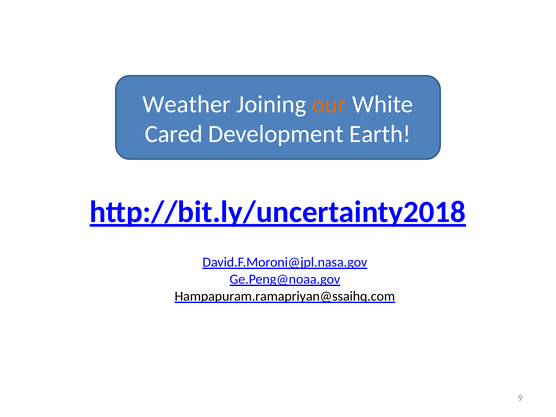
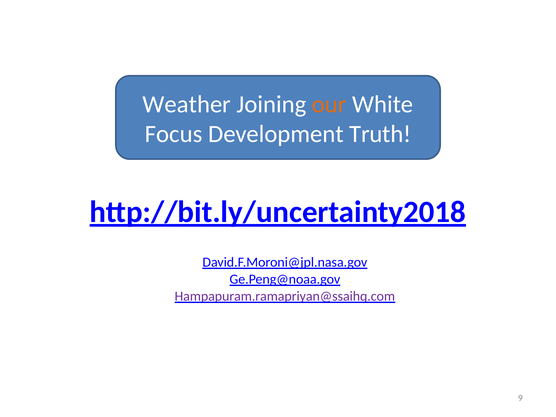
Cared: Cared -> Focus (174, 134)
Earth: Earth -> Truth (380, 134)
Hampapuram.ramapriyan@ssaihq.com colour: black -> purple (285, 296)
